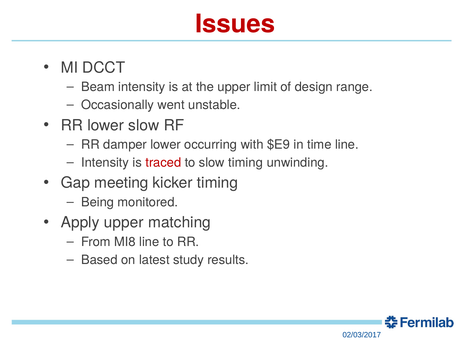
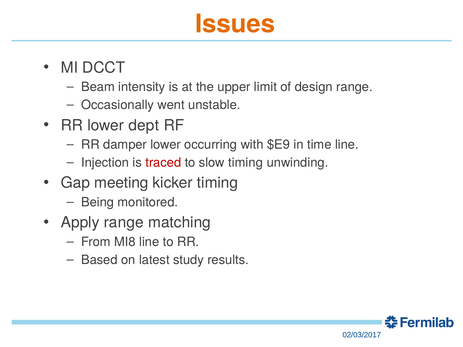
Issues colour: red -> orange (235, 24)
lower slow: slow -> dept (144, 125)
Intensity: Intensity -> Injection (105, 163)
Apply upper: upper -> range (124, 223)
